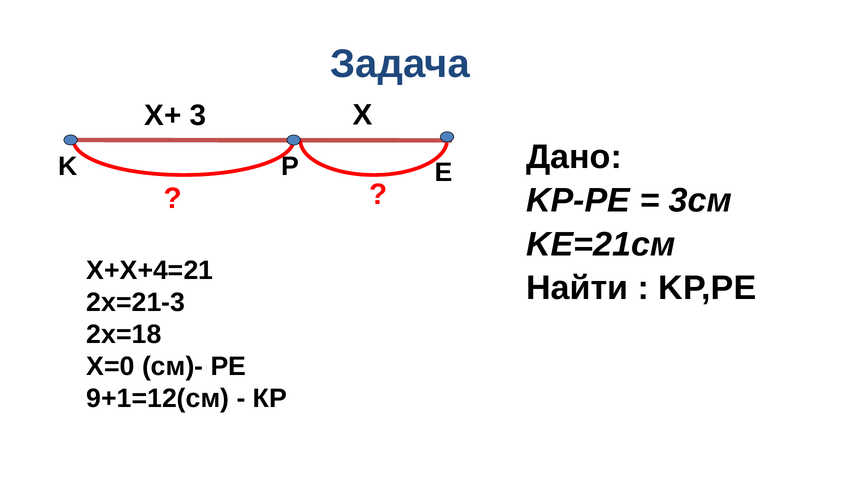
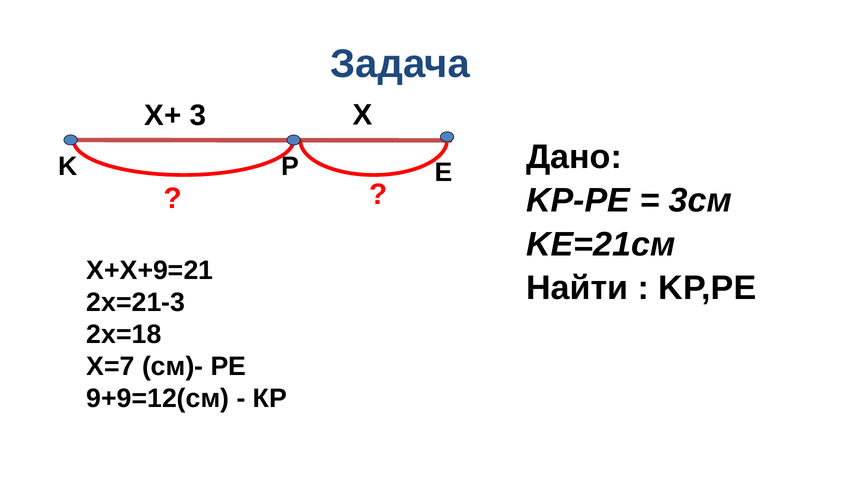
Х+Х+4=21: Х+Х+4=21 -> Х+Х+9=21 (150, 271)
Х=0: Х=0 -> Х=7 (111, 367)
9+1=12(см: 9+1=12(см -> 9+9=12(см (158, 399)
